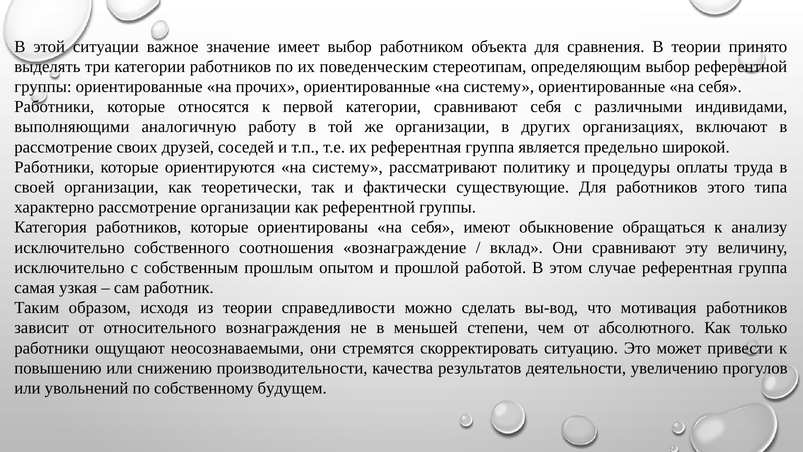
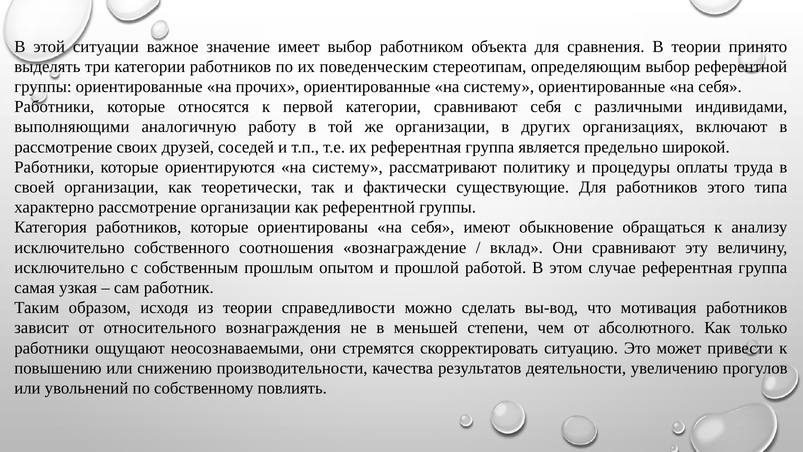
будущем: будущем -> повлиять (292, 388)
